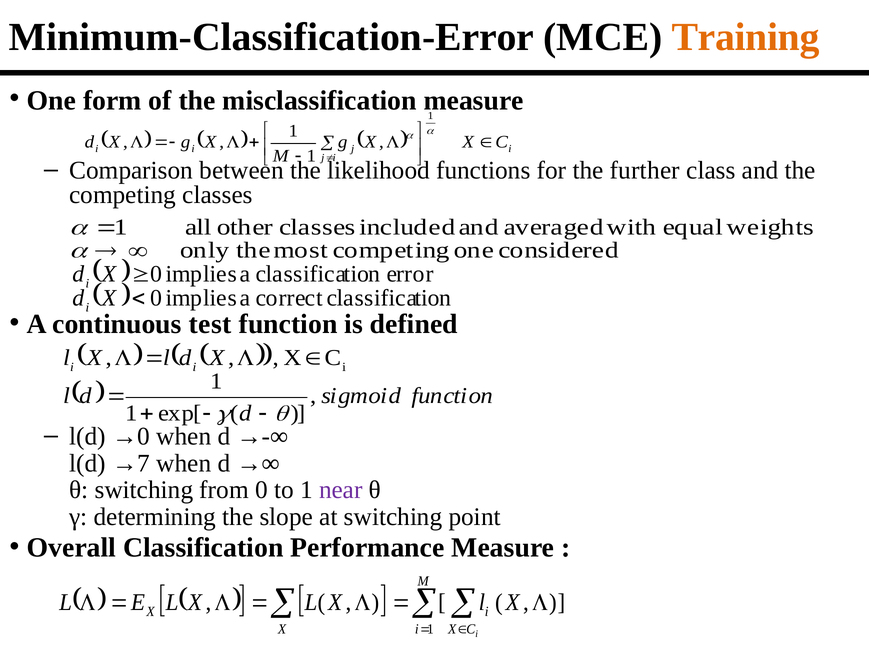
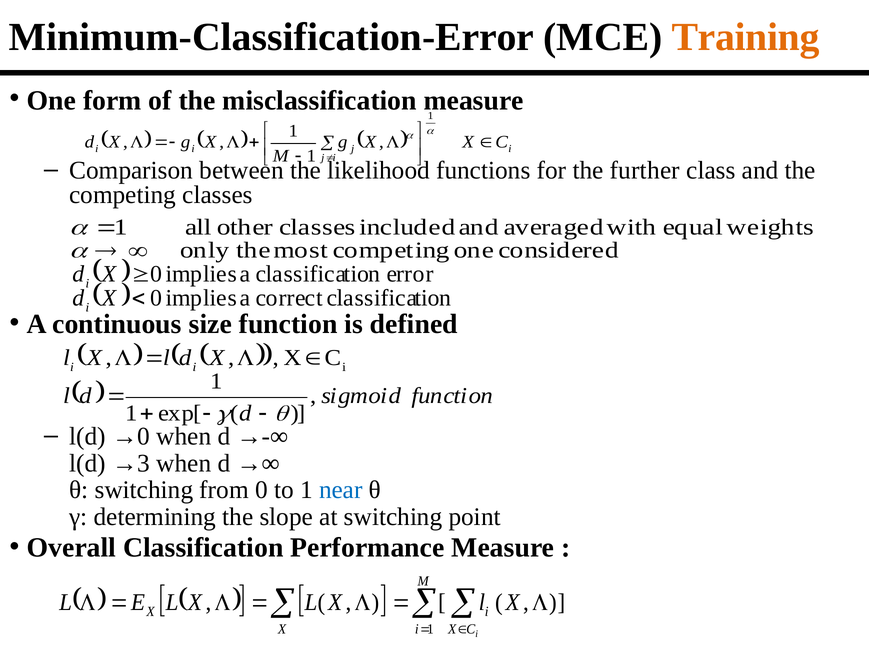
test: test -> size (210, 324)
→7: →7 -> →3 (131, 463)
near colour: purple -> blue (341, 490)
